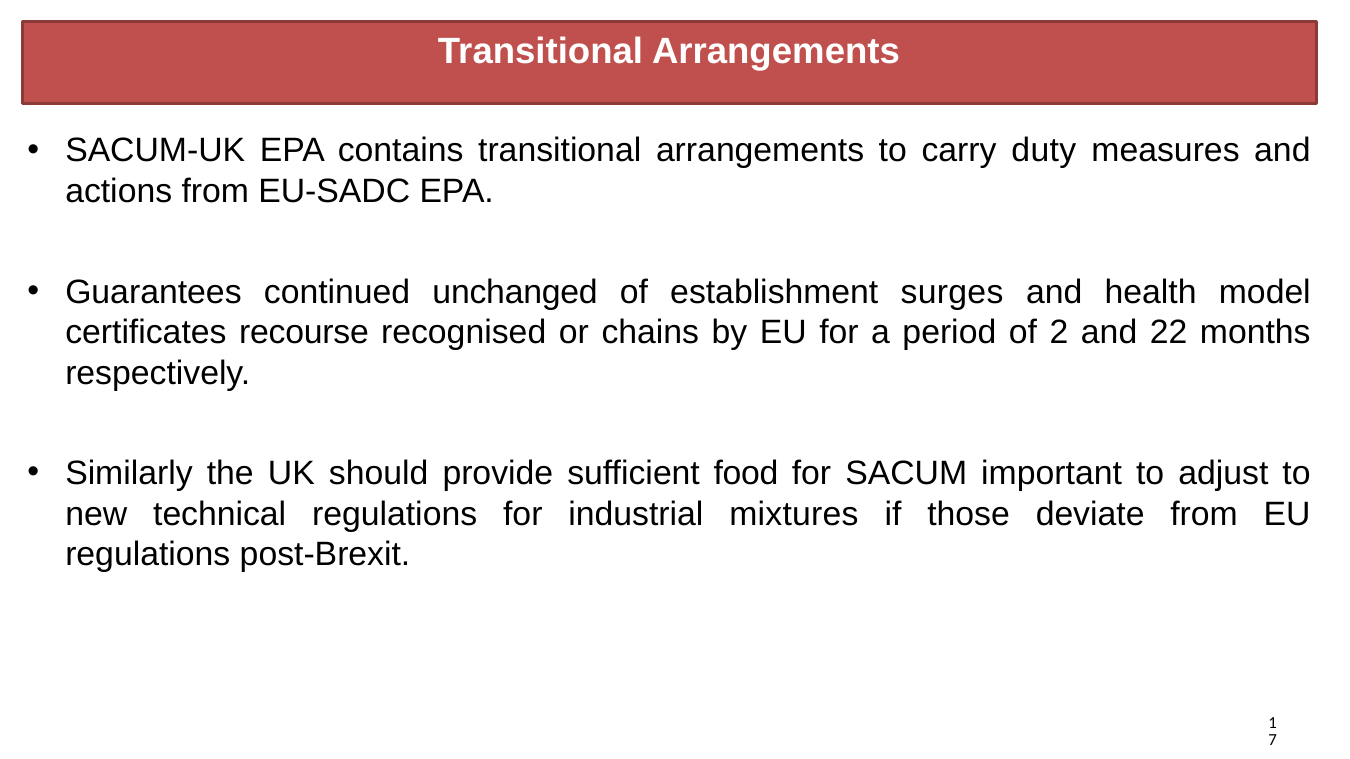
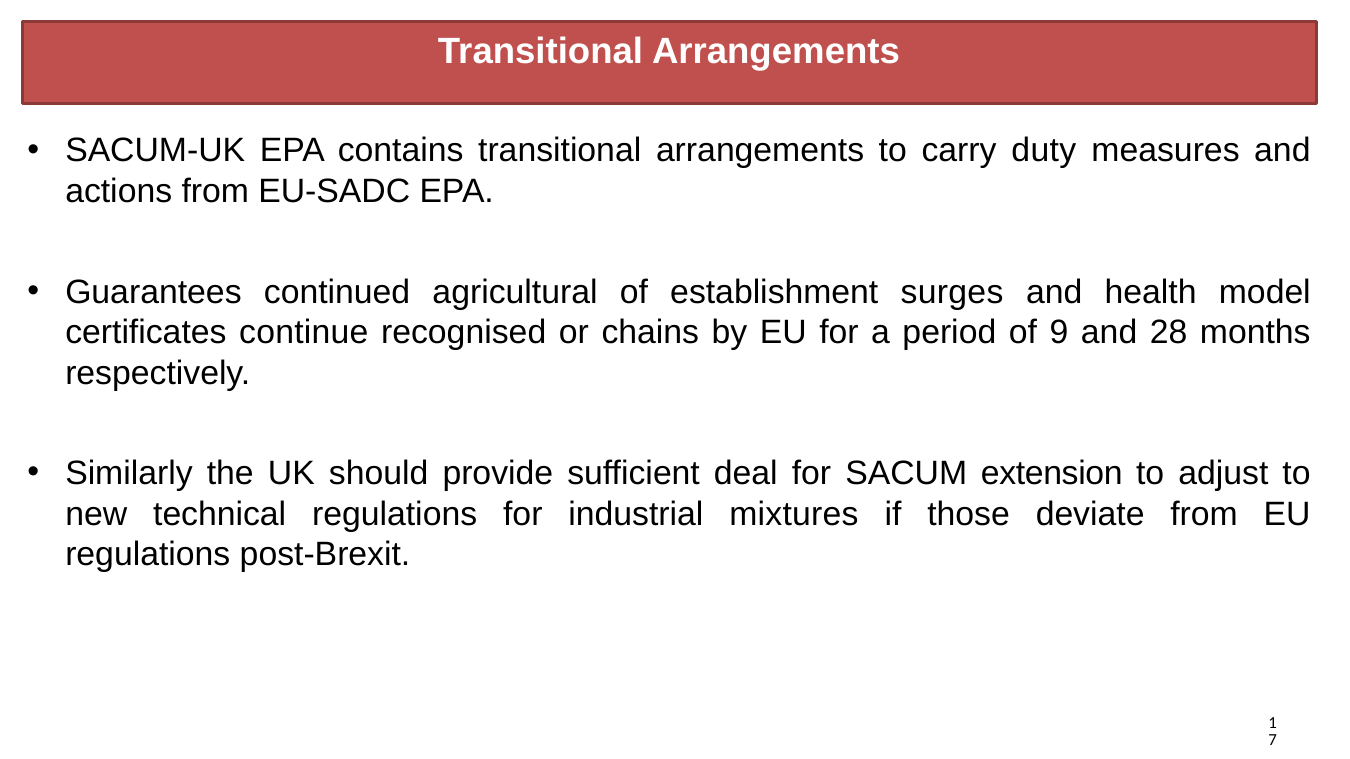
unchanged: unchanged -> agricultural (515, 292)
recourse: recourse -> continue (304, 333)
2: 2 -> 9 (1059, 333)
22: 22 -> 28 (1169, 333)
food: food -> deal (746, 474)
important: important -> extension (1052, 474)
